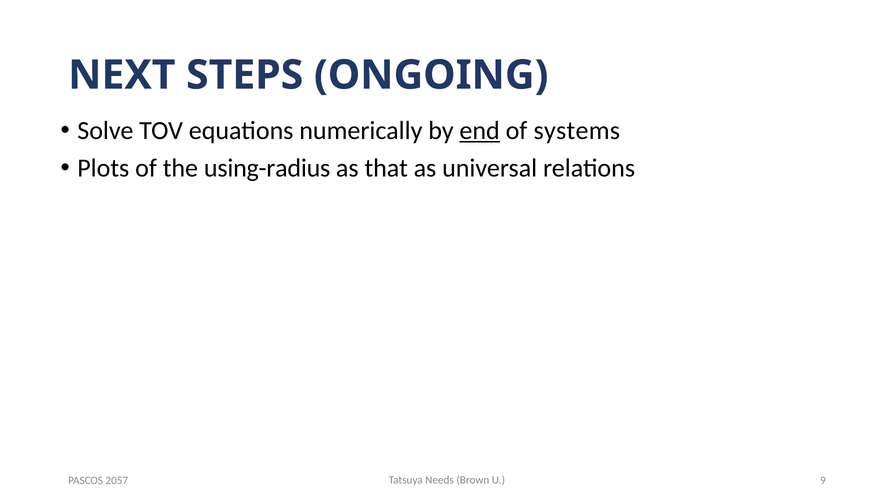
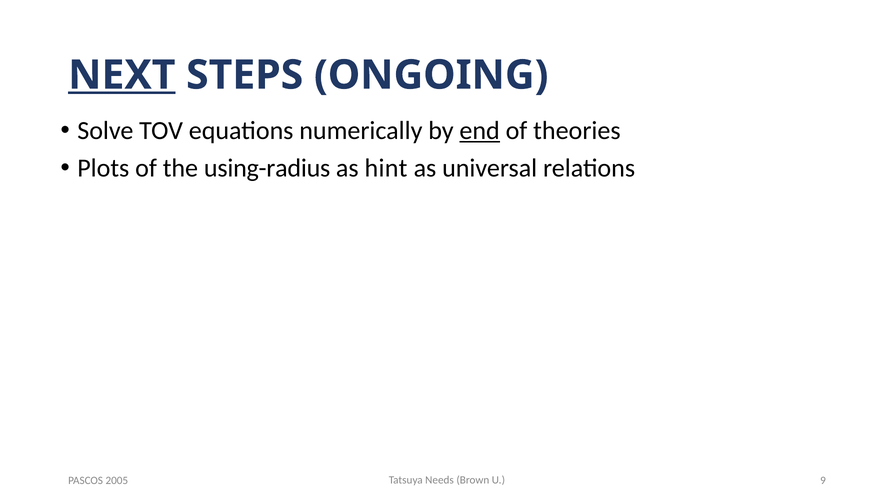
NEXT underline: none -> present (122, 75)
systems: systems -> theories (577, 131)
that: that -> hint (386, 168)
2057: 2057 -> 2005 (117, 480)
